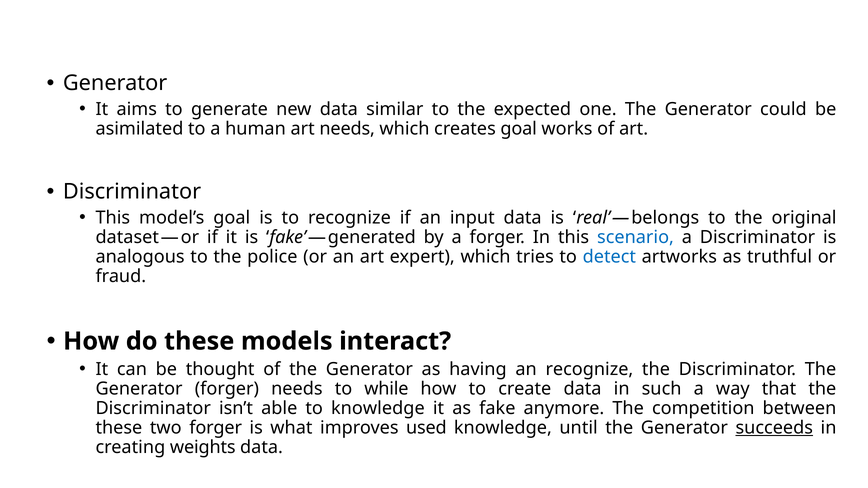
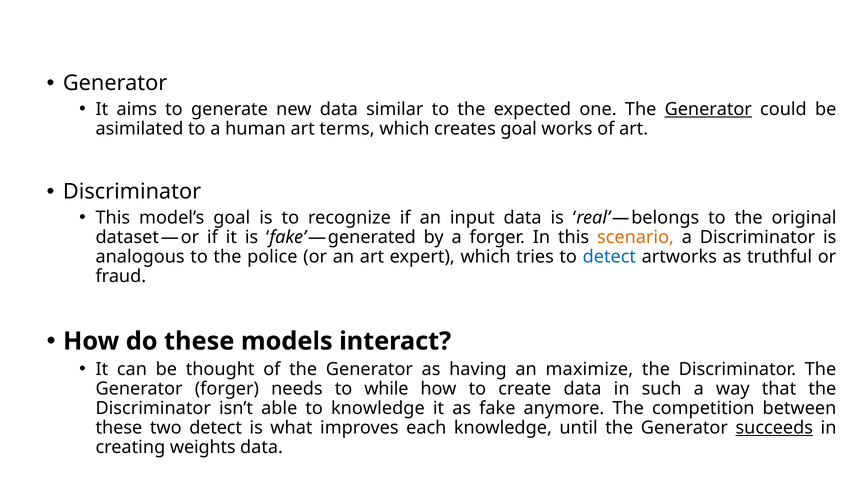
Generator underline: none -> present (708, 109)
art needs: needs -> terms (347, 129)
scenario colour: blue -> orange (636, 237)
an recognize: recognize -> maximize (589, 369)
two forger: forger -> detect (216, 428)
used: used -> each (426, 428)
